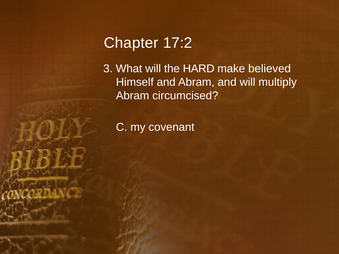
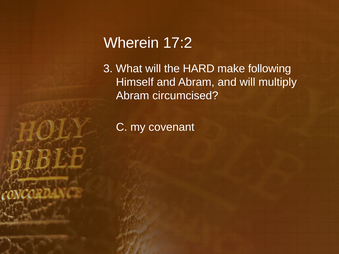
Chapter: Chapter -> Wherein (131, 43)
believed: believed -> following (270, 69)
